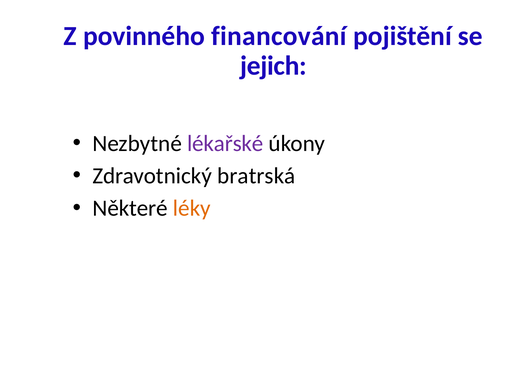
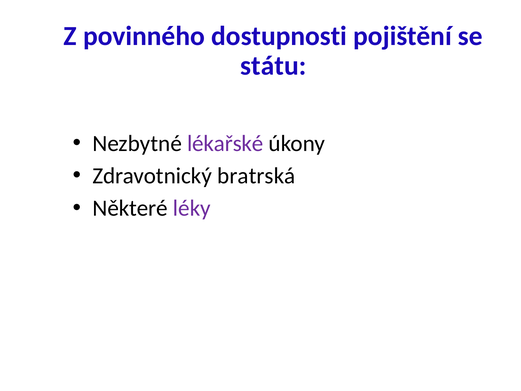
financování: financování -> dostupnosti (279, 36)
jejich: jejich -> státu (273, 66)
léky colour: orange -> purple (192, 208)
